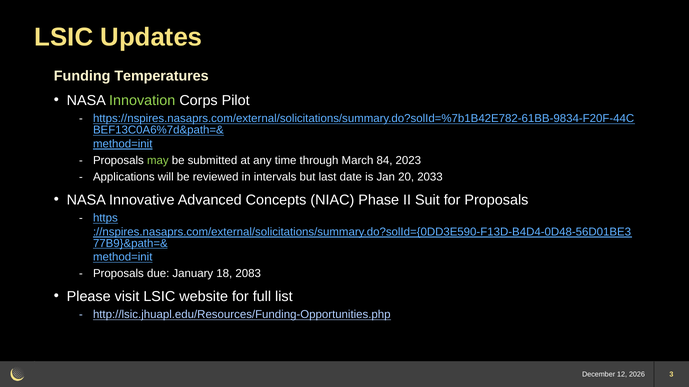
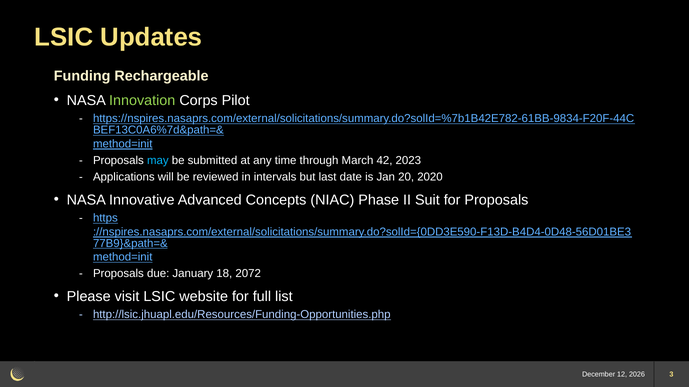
Temperatures: Temperatures -> Rechargeable (161, 76)
may colour: light green -> light blue (158, 161)
84: 84 -> 42 (385, 161)
2033: 2033 -> 2020 (430, 177)
2083: 2083 -> 2072 (248, 274)
